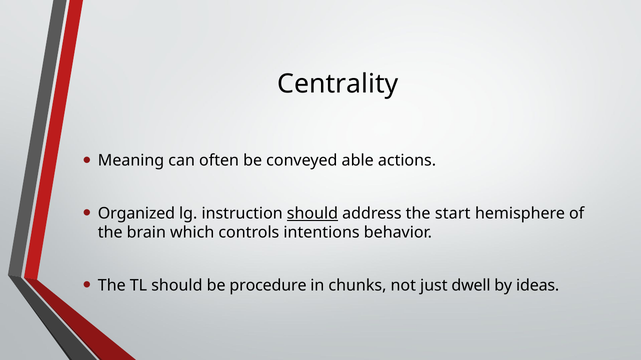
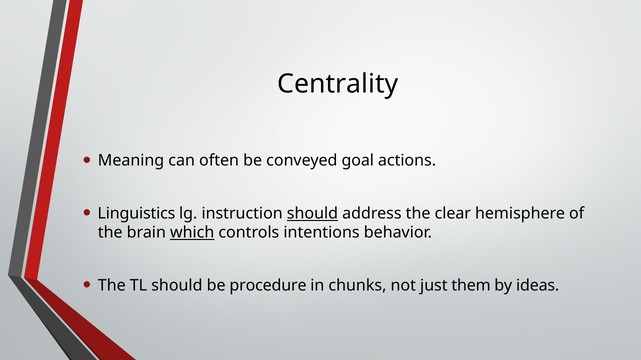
able: able -> goal (358, 161)
Organized: Organized -> Linguistics (136, 214)
start: start -> clear (453, 214)
which underline: none -> present (192, 233)
dwell: dwell -> them (471, 286)
